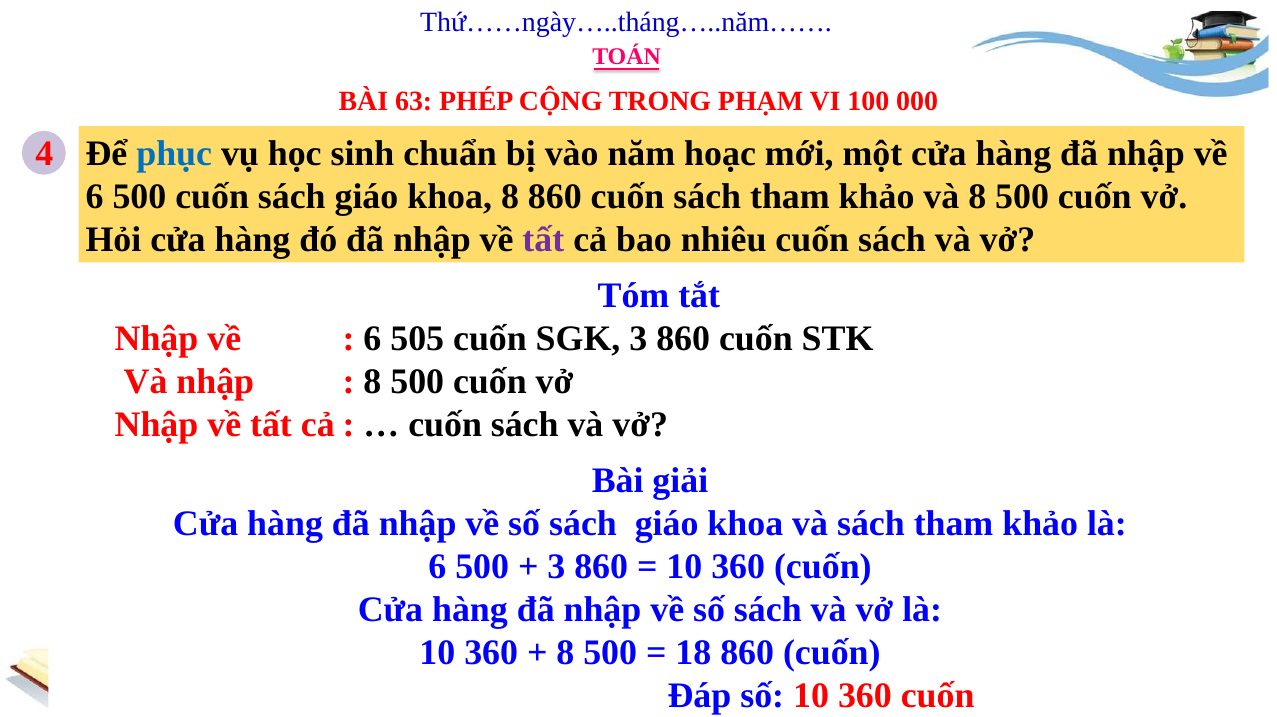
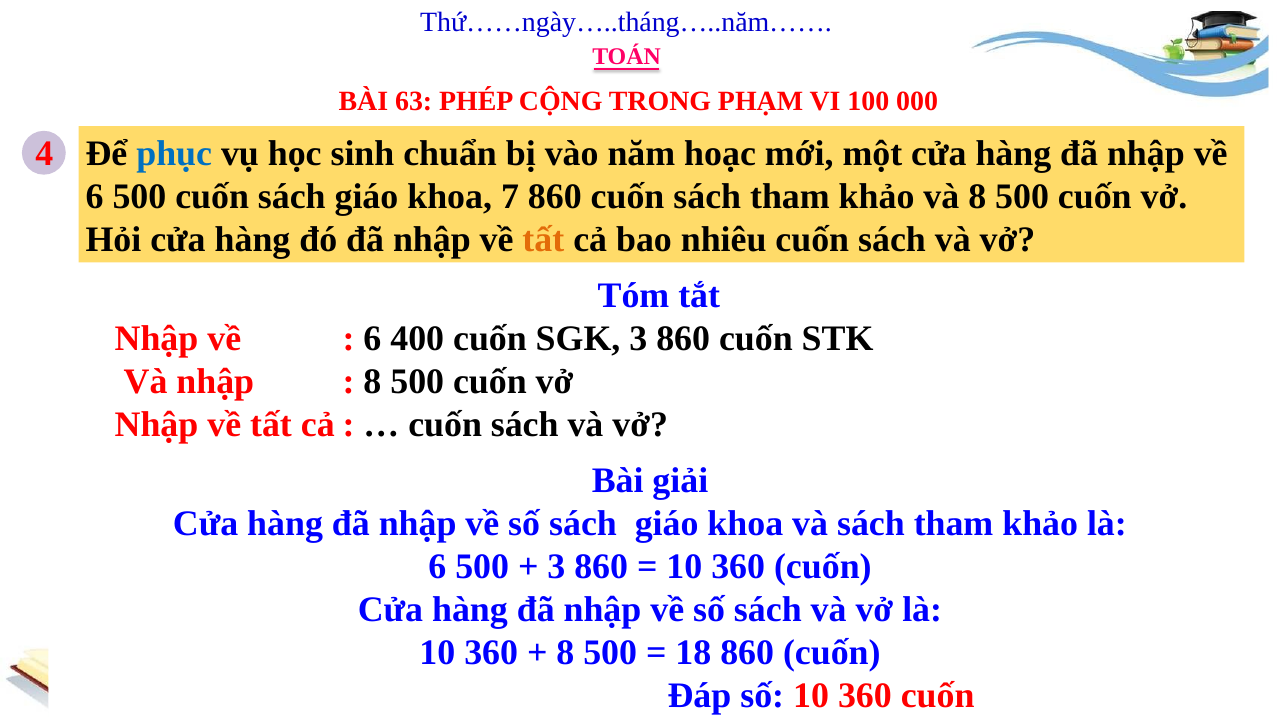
khoa 8: 8 -> 7 (510, 197)
tất colour: purple -> orange (543, 240)
505: 505 -> 400 (417, 339)
